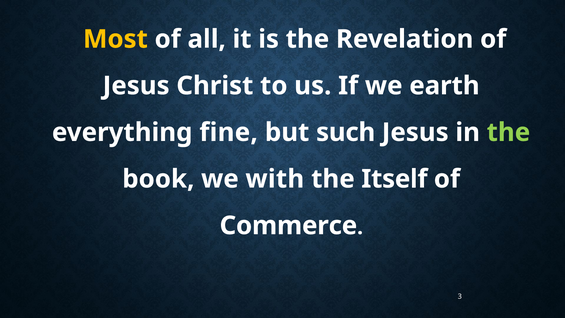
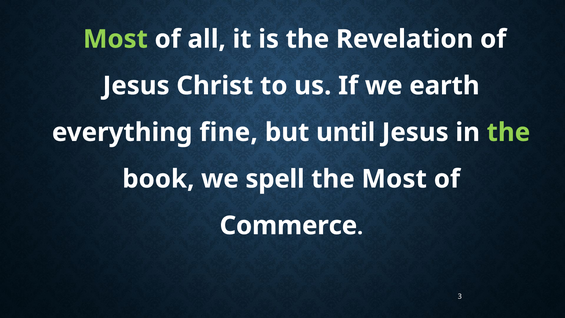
Most colour: yellow -> light green (115, 39)
such: such -> until (346, 132)
with: with -> spell (275, 179)
the Itself: Itself -> Most (394, 179)
